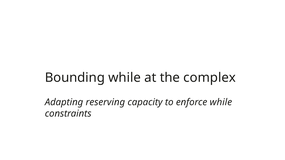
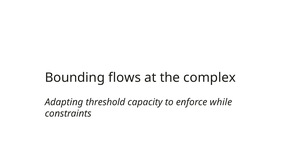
Bounding while: while -> flows (125, 78)
reserving: reserving -> threshold (105, 102)
